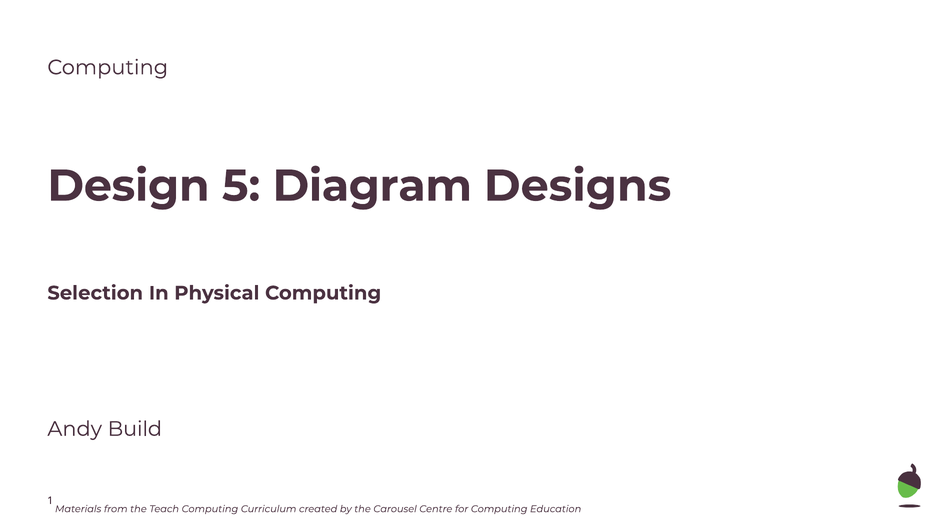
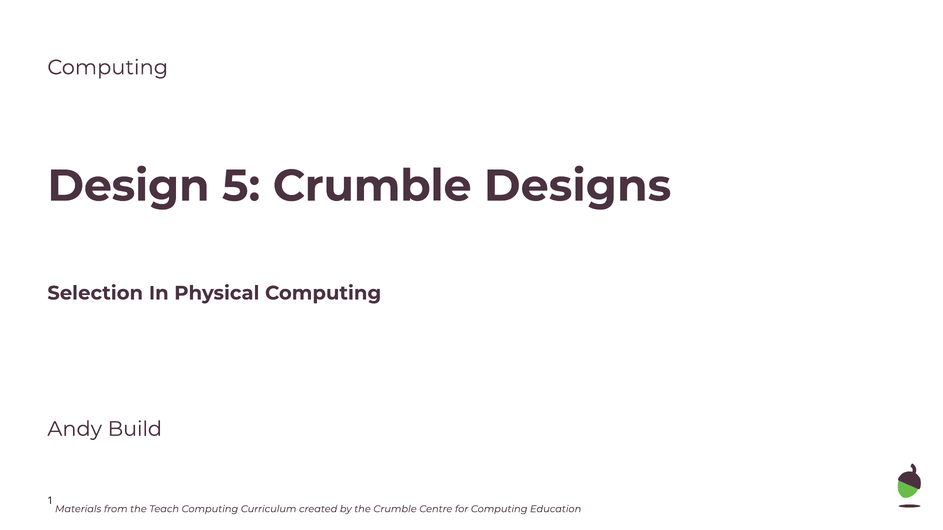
5 Diagram: Diagram -> Crumble (372, 186)
the Carousel: Carousel -> Crumble (395, 509)
